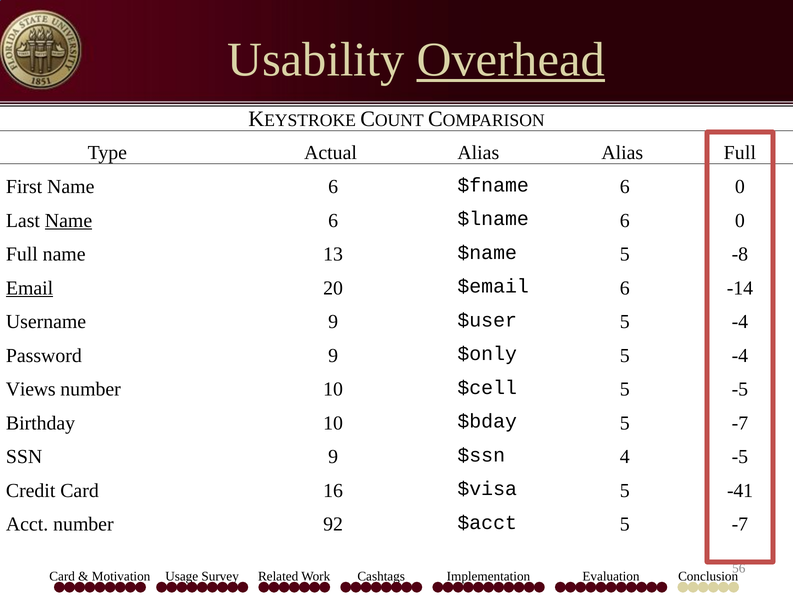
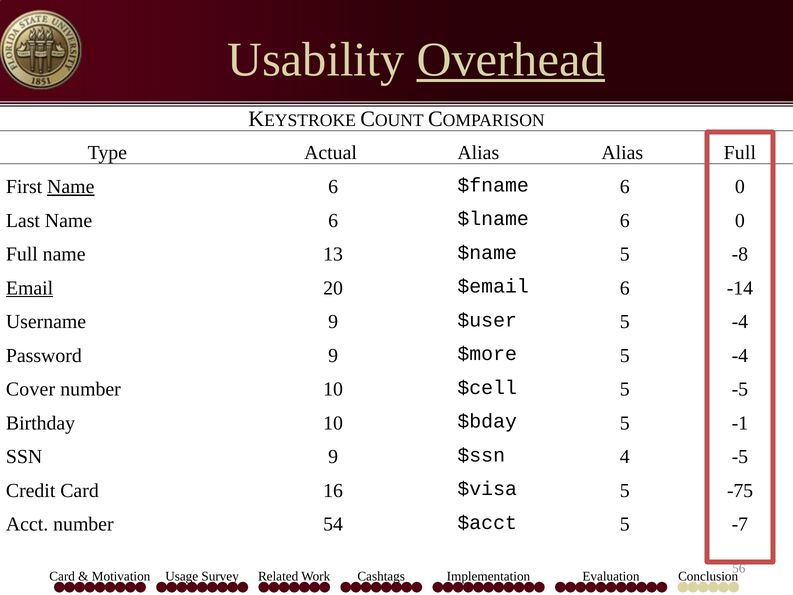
Name underline: none -> present (71, 187)
Name underline: present -> none (69, 220)
$only: $only -> $more (487, 354)
Views: Views -> Cover (31, 389)
$bday 5 -7: -7 -> -1 (740, 423)
-41: -41 -> -75 (740, 490)
92: 92 -> 54 (333, 524)
